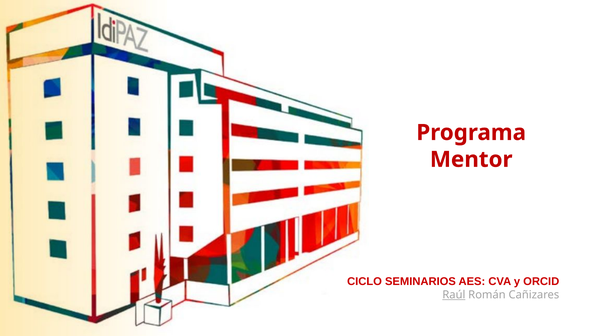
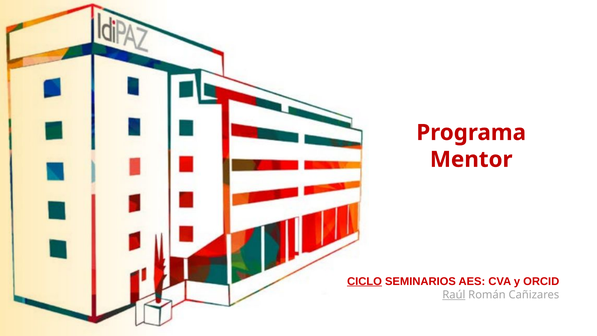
CICLO underline: none -> present (365, 281)
